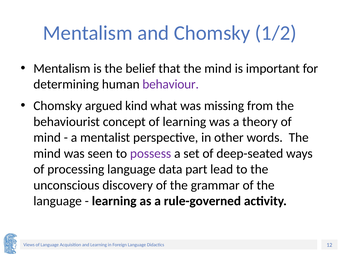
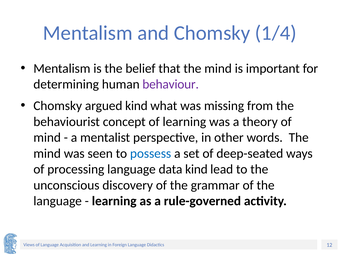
1/2: 1/2 -> 1/4 (276, 33)
possess colour: purple -> blue (151, 153)
data part: part -> kind (196, 169)
